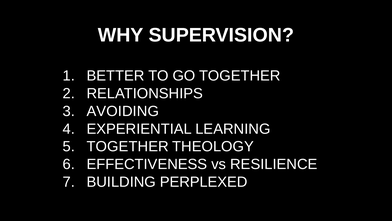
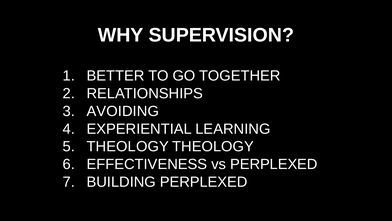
TOGETHER: TOGETHER -> THEOLOGY (128, 146)
vs RESILIENCE: RESILIENCE -> PERPLEXED (274, 164)
